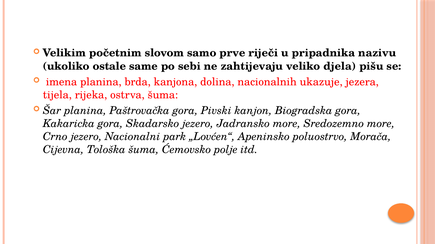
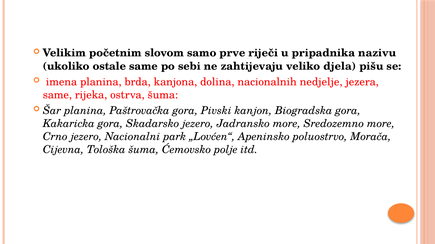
ukazuje: ukazuje -> nedjelje (321, 82)
tijela: tijela -> same (57, 95)
